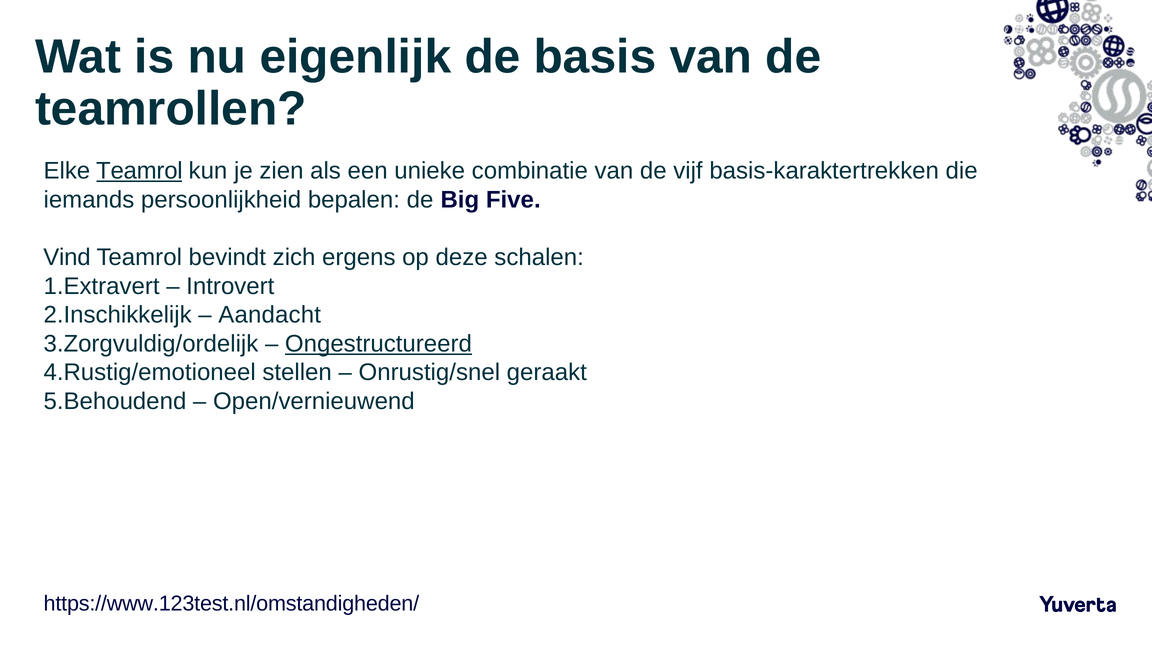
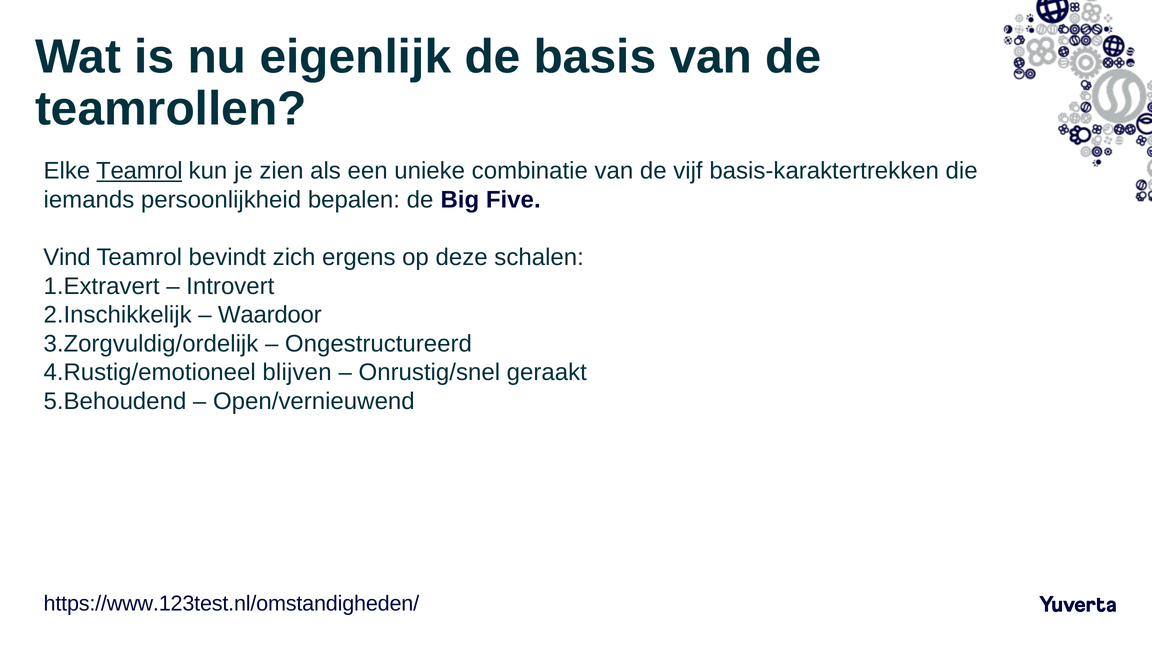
Aandacht: Aandacht -> Waardoor (270, 315)
Ongestructureerd underline: present -> none (378, 344)
stellen: stellen -> blijven (297, 373)
